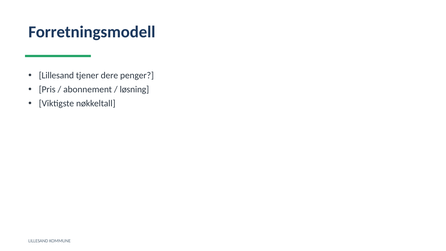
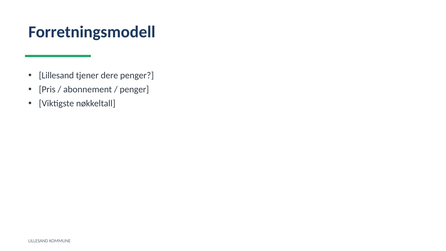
løsning: løsning -> penger (134, 89)
